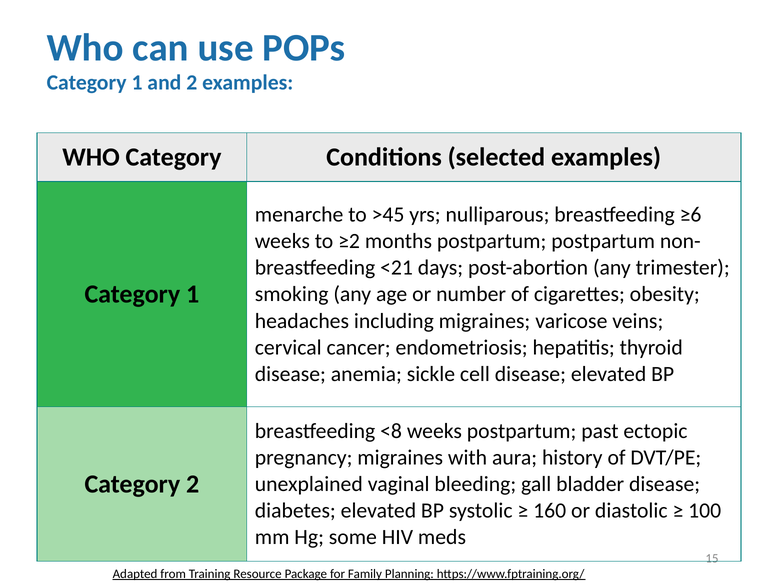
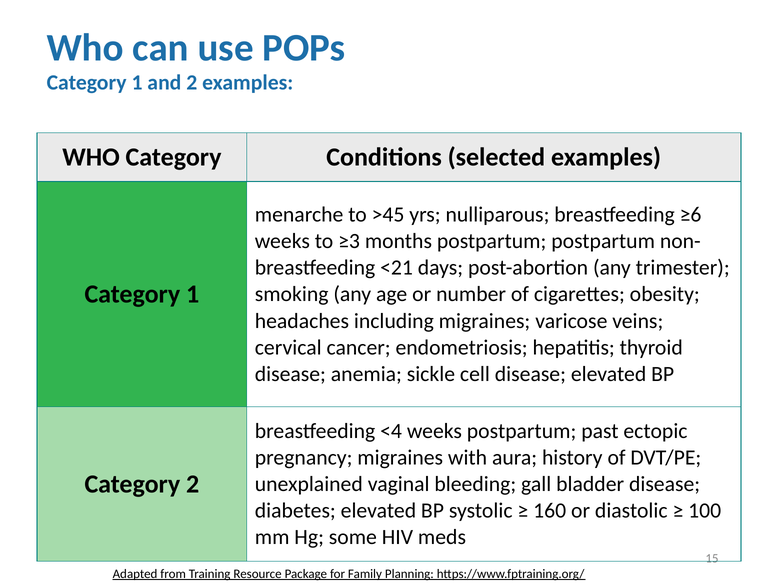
≥2: ≥2 -> ≥3 (349, 241)
<8: <8 -> <4 (391, 431)
